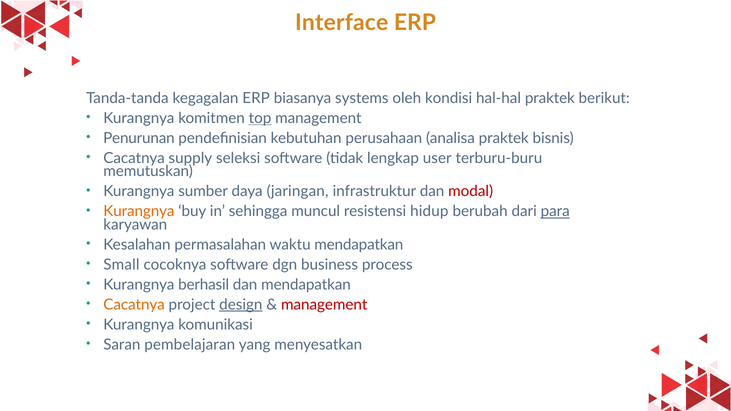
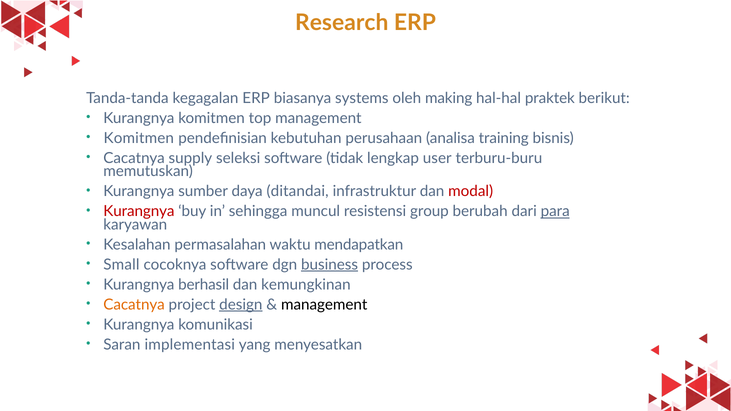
Interface: Interface -> Research (342, 23)
kondisi: kondisi -> making (449, 98)
top underline: present -> none (260, 118)
Penurunan: Penurunan -> Komitmen (139, 138)
analisa praktek: praktek -> training (504, 138)
jaringan: jaringan -> ditandai (298, 191)
Kurangnya colour: orange -> red (139, 211)
hidup: hidup -> group (429, 211)
business underline: none -> present (330, 265)
dan mendapatkan: mendapatkan -> kemungkinan (306, 285)
management colour: red -> black (324, 305)
pembelajaran: pembelajaran -> implementasi (190, 345)
